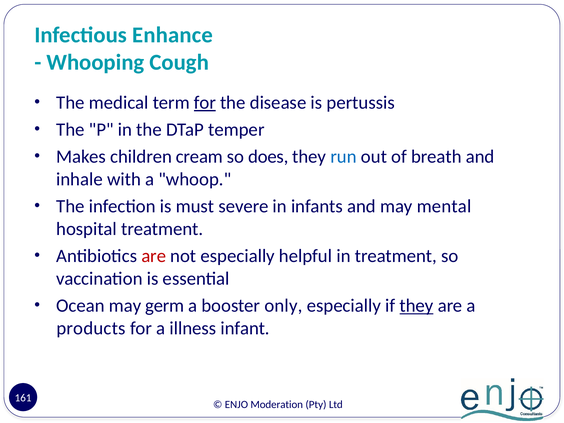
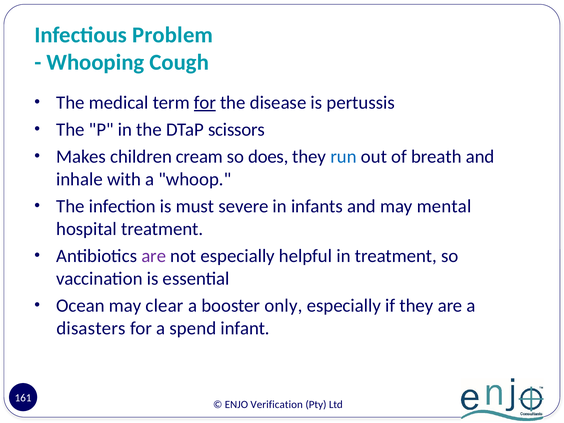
Enhance: Enhance -> Problem (173, 35)
temper: temper -> scissors (236, 130)
are colour: red -> purple (154, 256)
germ: germ -> clear (164, 306)
they underline: present -> none (416, 306)
products: products -> disasters (91, 328)
illness: illness -> spend (193, 328)
Moderation: Moderation -> Verification (277, 405)
